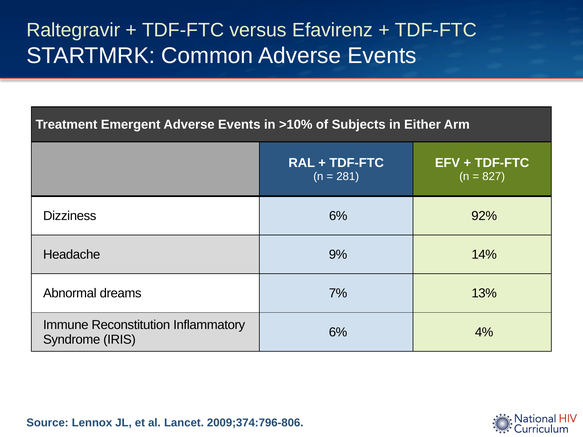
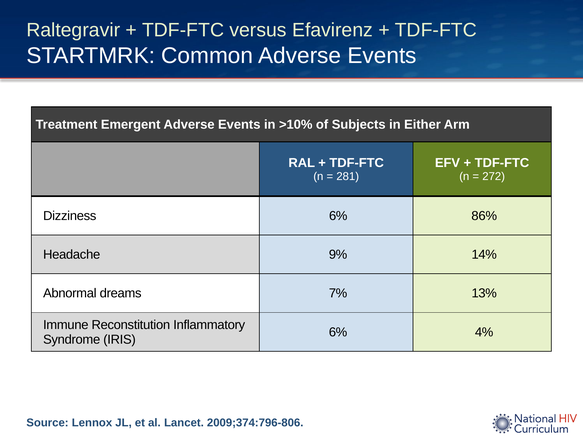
827: 827 -> 272 (494, 176)
92%: 92% -> 86% (484, 216)
